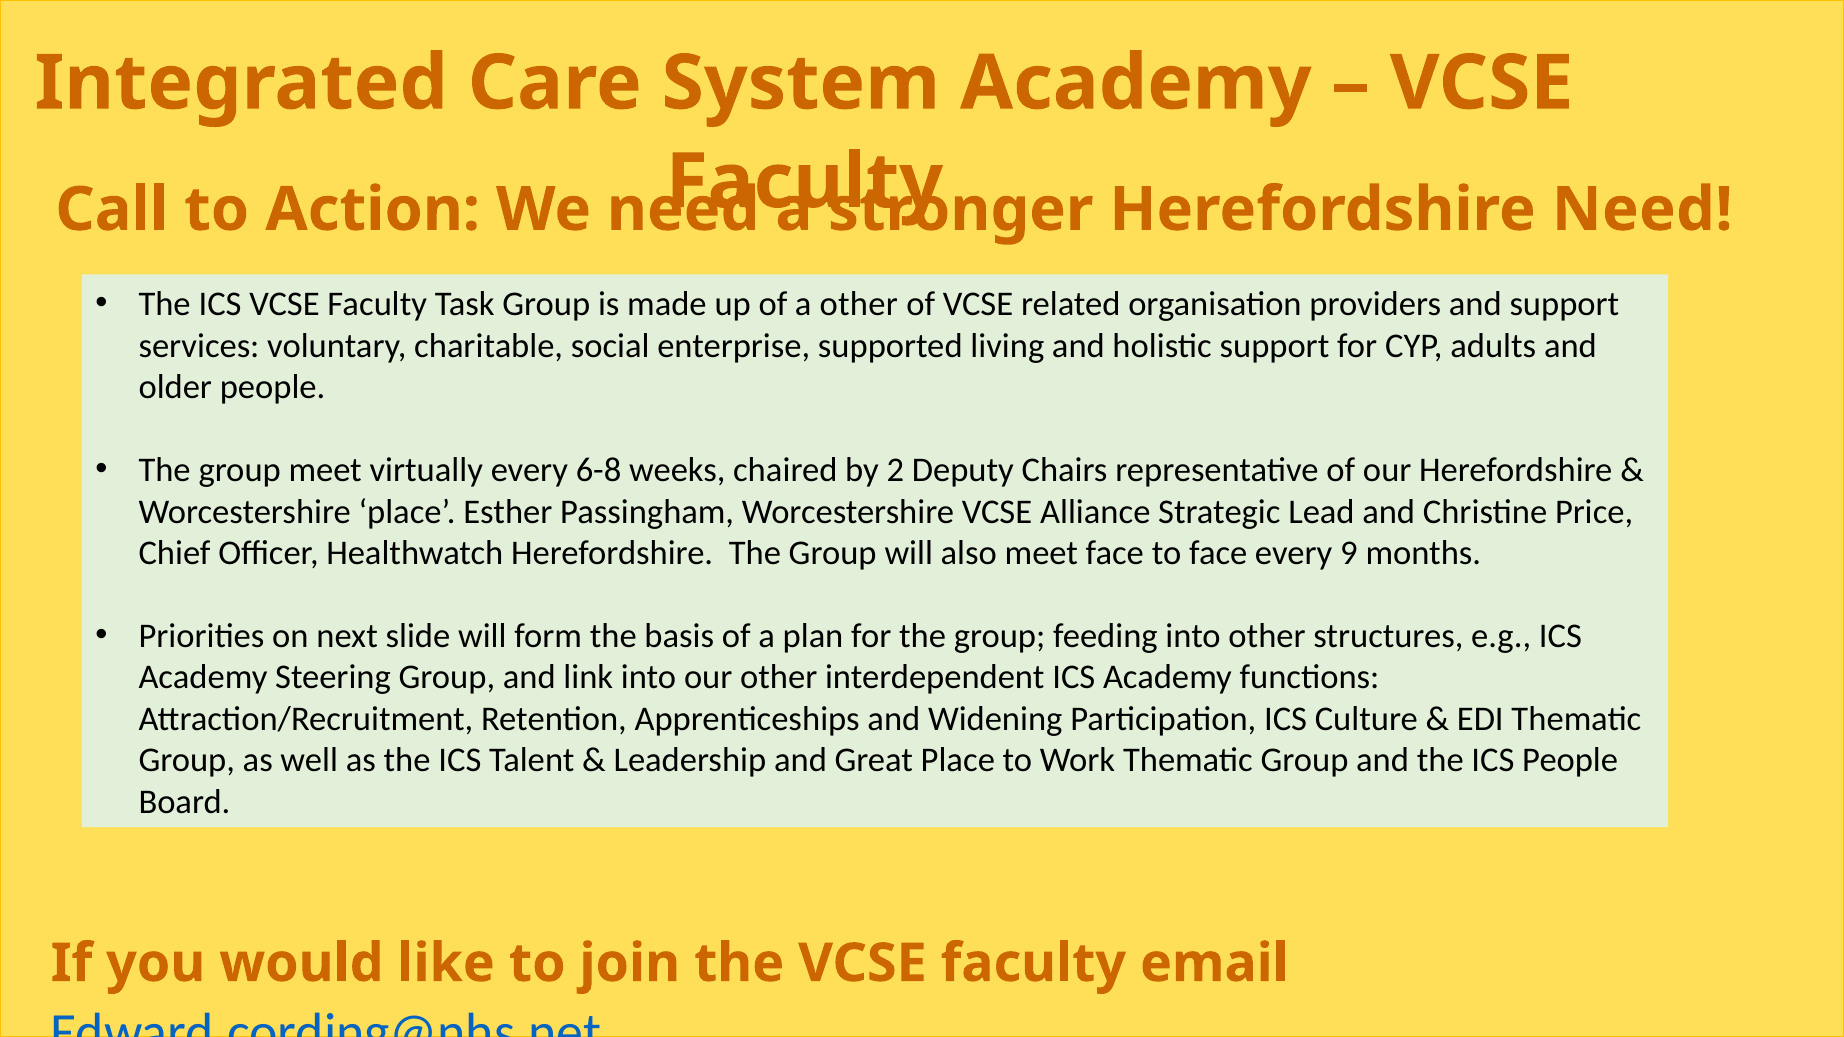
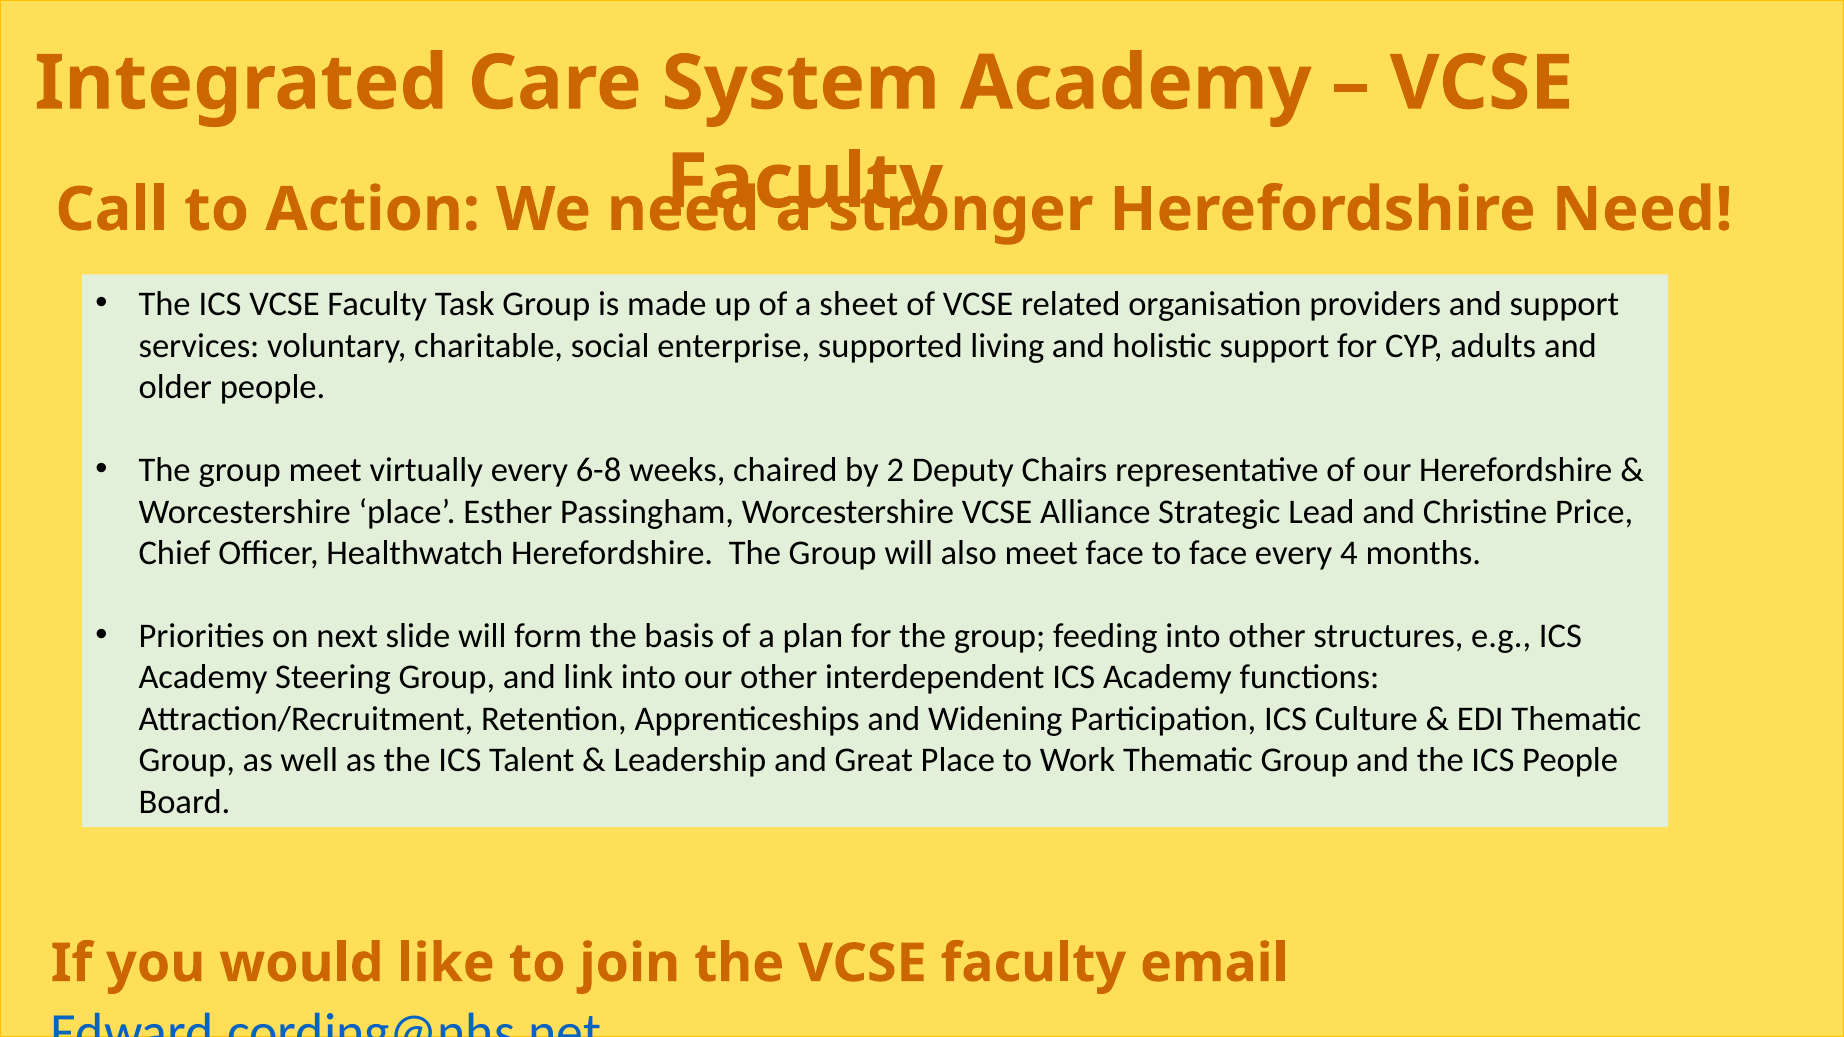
a other: other -> sheet (859, 304)
9: 9 -> 4 (1349, 553)
